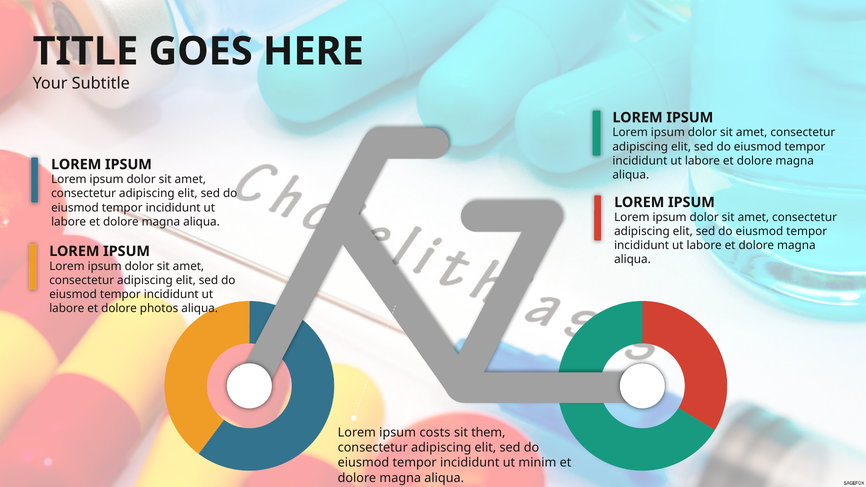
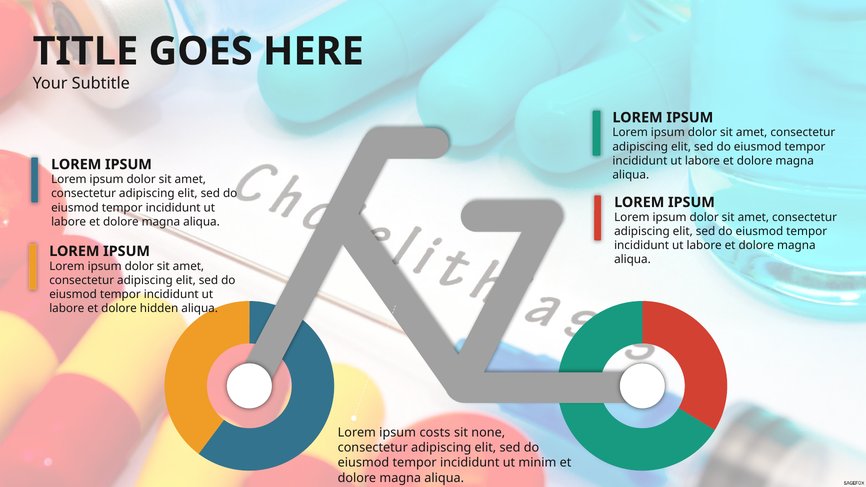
photos: photos -> hidden (159, 309)
them: them -> none (488, 433)
